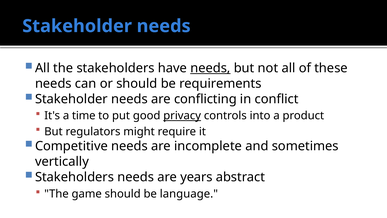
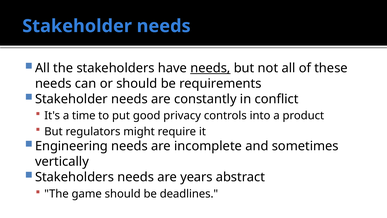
conflicting: conflicting -> constantly (205, 99)
privacy underline: present -> none (182, 116)
Competitive: Competitive -> Engineering (71, 146)
language: language -> deadlines (189, 194)
